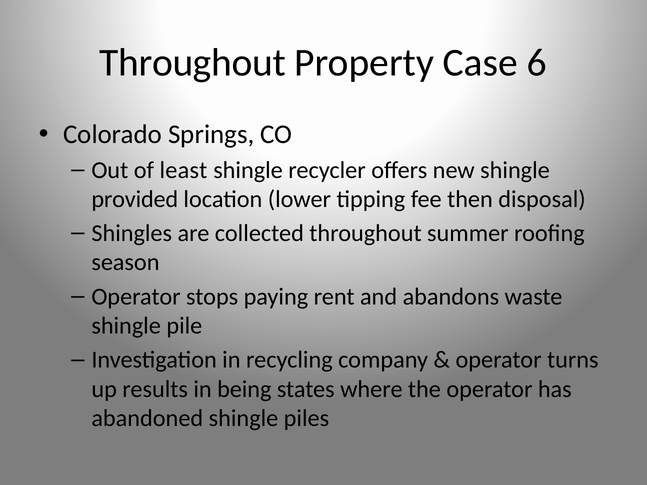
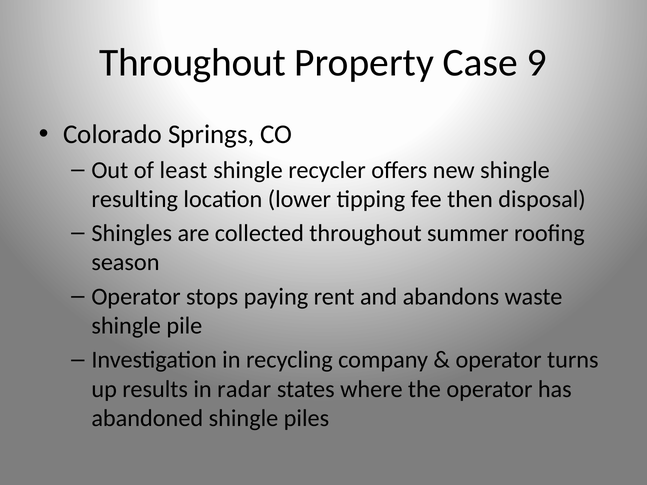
6: 6 -> 9 (537, 63)
provided: provided -> resulting (135, 199)
being: being -> radar (244, 389)
